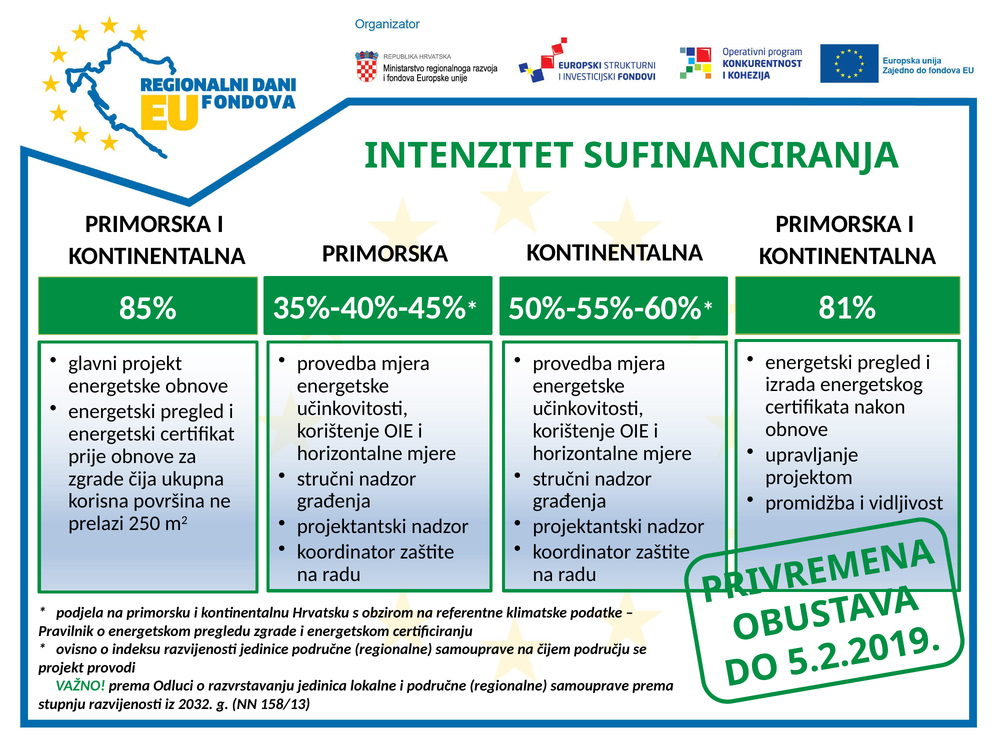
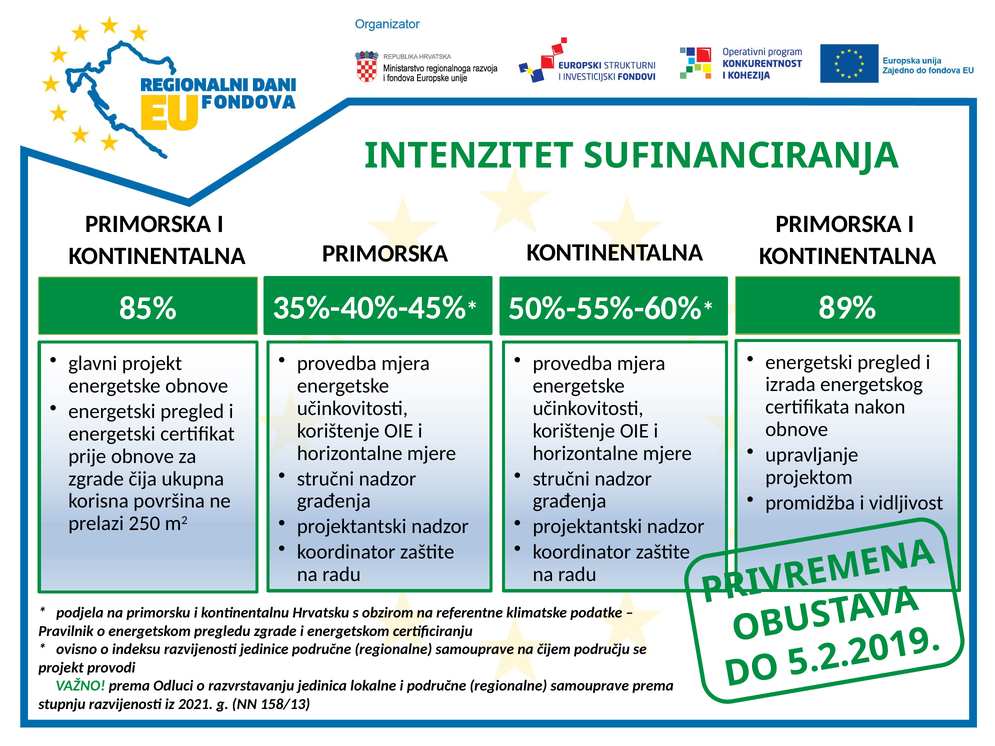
81%: 81% -> 89% (848, 308)
2032: 2032 -> 2021 (196, 704)
